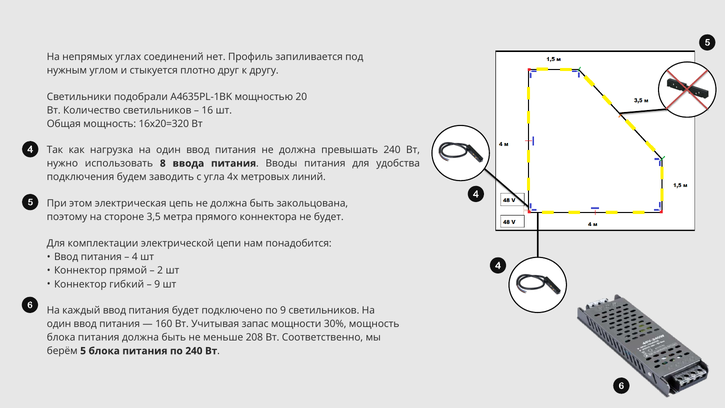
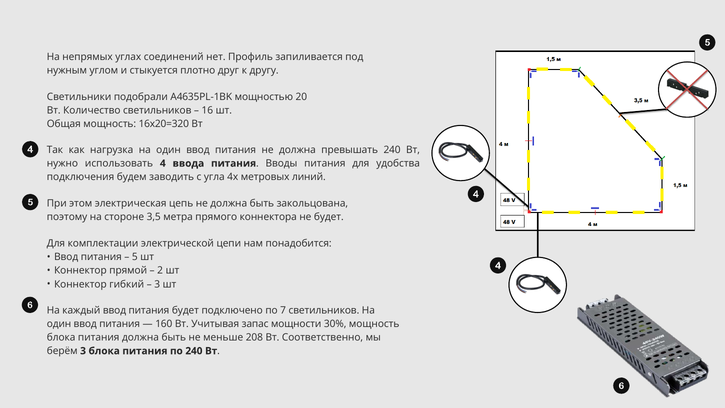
8: 8 -> 4 (163, 163)
4: 4 -> 5 (135, 257)
9: 9 -> 3 (157, 284)
по 9: 9 -> 7 (283, 310)
берём 5: 5 -> 3 (83, 351)
